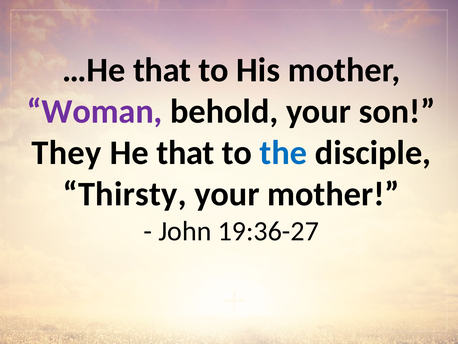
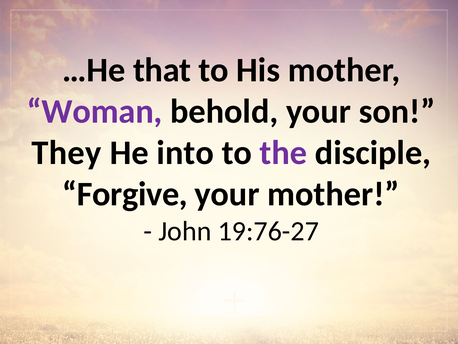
He that: that -> into (185, 153)
the colour: blue -> purple (283, 153)
Thirsty: Thirsty -> Forgive (125, 194)
19:36-27: 19:36-27 -> 19:76-27 (268, 231)
